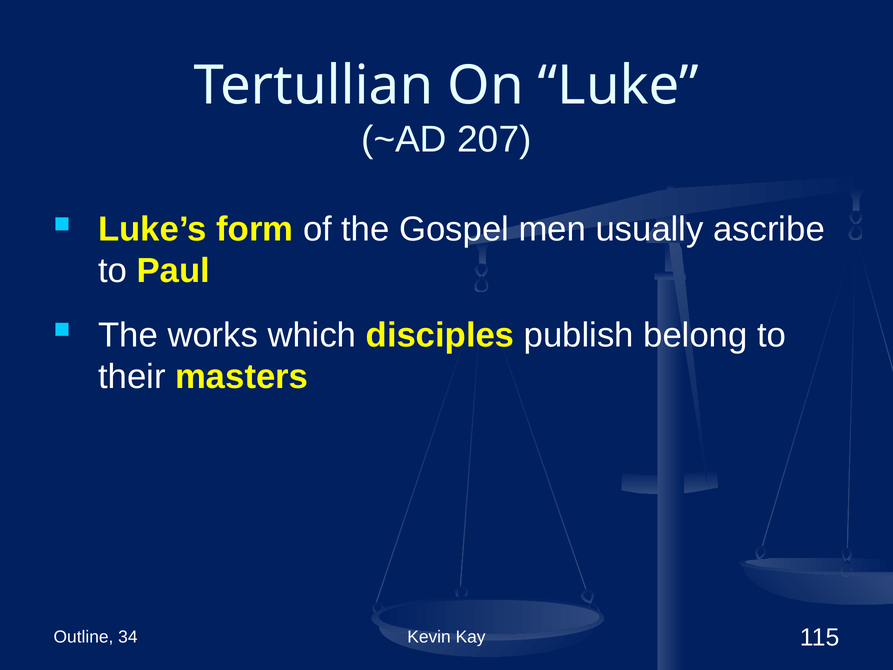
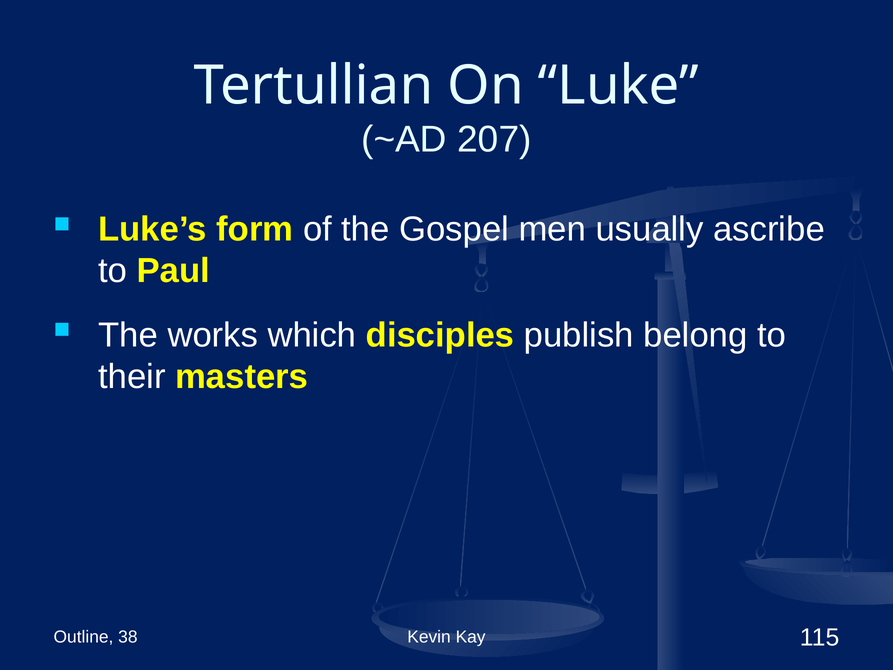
34: 34 -> 38 (128, 637)
